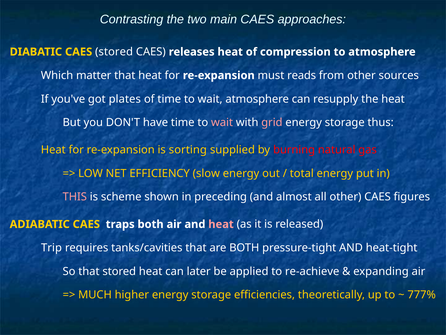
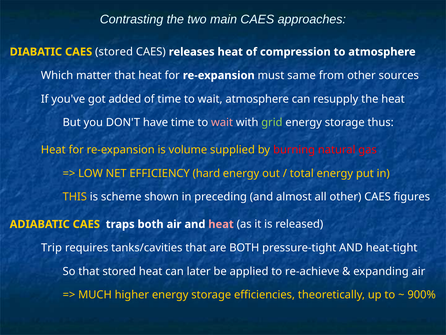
reads: reads -> same (302, 75)
plates: plates -> added (125, 99)
grid colour: pink -> light green (272, 122)
sorting: sorting -> volume (188, 150)
slow: slow -> hard (206, 173)
THIS colour: pink -> yellow (75, 197)
777%: 777% -> 900% (422, 295)
